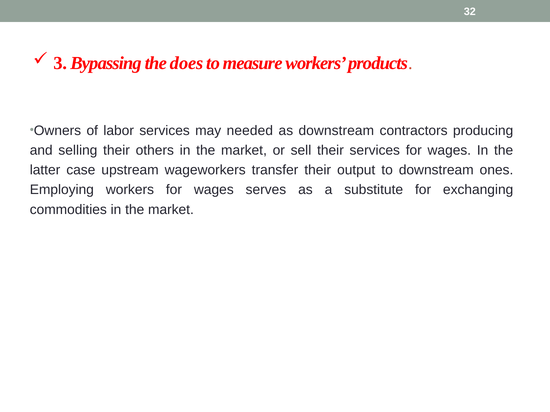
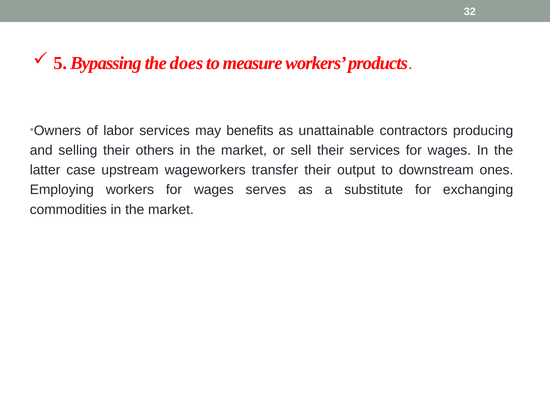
3: 3 -> 5 (60, 63)
needed: needed -> benefits (250, 131)
as downstream: downstream -> unattainable (336, 131)
